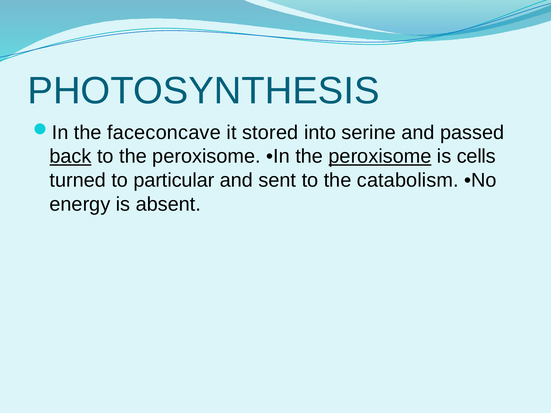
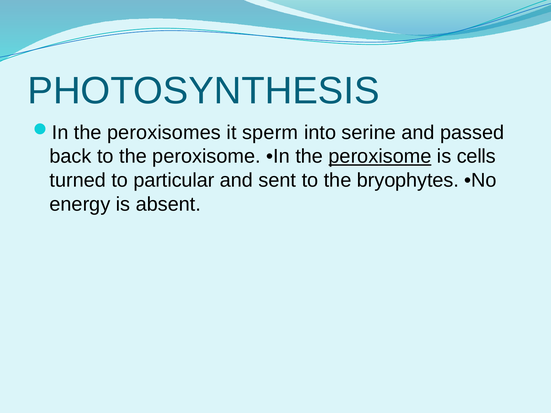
faceconcave: faceconcave -> peroxisomes (164, 133)
stored: stored -> sperm (270, 133)
back underline: present -> none (70, 157)
catabolism: catabolism -> bryophytes (408, 180)
